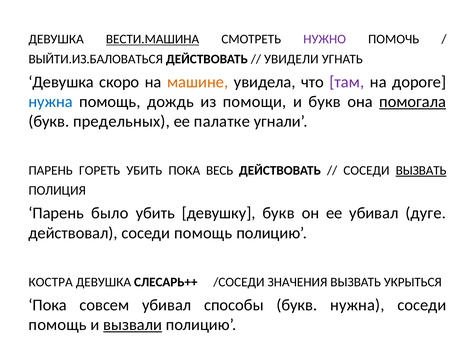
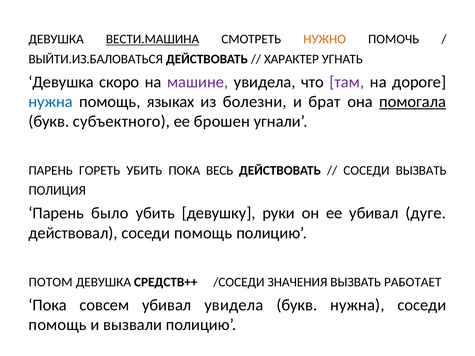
НУЖНО colour: purple -> orange (325, 39)
УВИДЕЛИ: УВИДЕЛИ -> ХАРАКТЕР (291, 59)
машине colour: orange -> purple (198, 82)
дождь: дождь -> языках (171, 102)
помощи: помощи -> болезни (255, 102)
и букв: букв -> брат (325, 102)
предельных: предельных -> субъектного (121, 122)
палатке: палатке -> брошен (222, 122)
ВЫЗВАТЬ underline: present -> none (421, 171)
девушку букв: букв -> руки (279, 213)
КОСТРА: КОСТРА -> ПОТОМ (51, 282)
СЛЕСАРЬ++: СЛЕСАРЬ++ -> СРЕДСТВ++ (166, 282)
УКРЫТЬСЯ: УКРЫТЬСЯ -> РАБОТАЕТ (413, 282)
убивал способы: способы -> увидела (234, 305)
вызвали underline: present -> none (133, 325)
